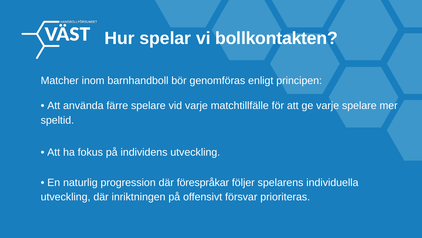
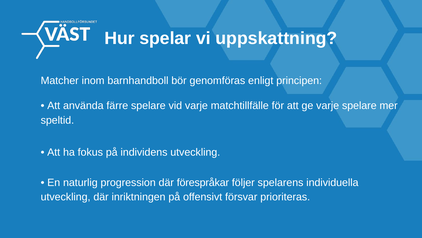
bollkontakten: bollkontakten -> uppskattning (276, 38)
